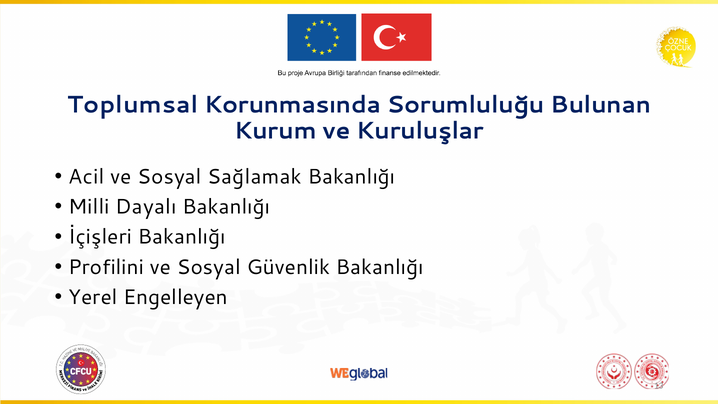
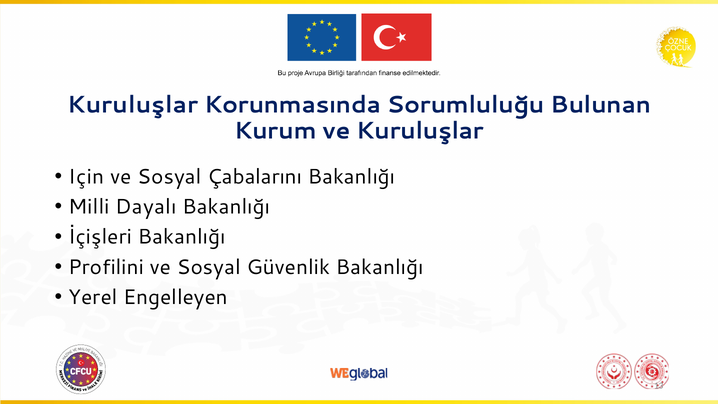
Toplumsal: Toplumsal -> Kuruluşlar (133, 105)
Acil: Acil -> Için (86, 177)
Sağlamak: Sağlamak -> Çabalarını (255, 177)
